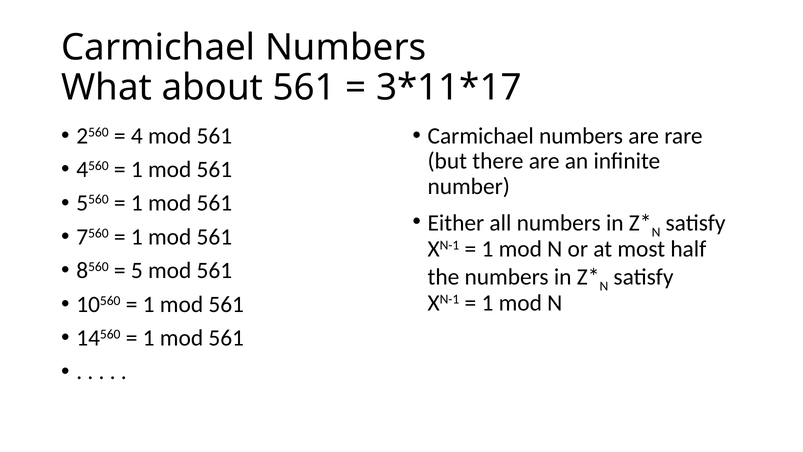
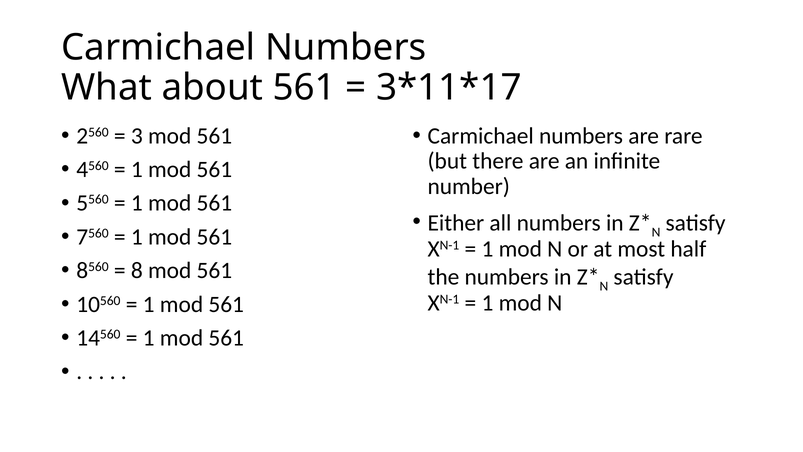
4: 4 -> 3 (137, 136)
5: 5 -> 8 (137, 270)
